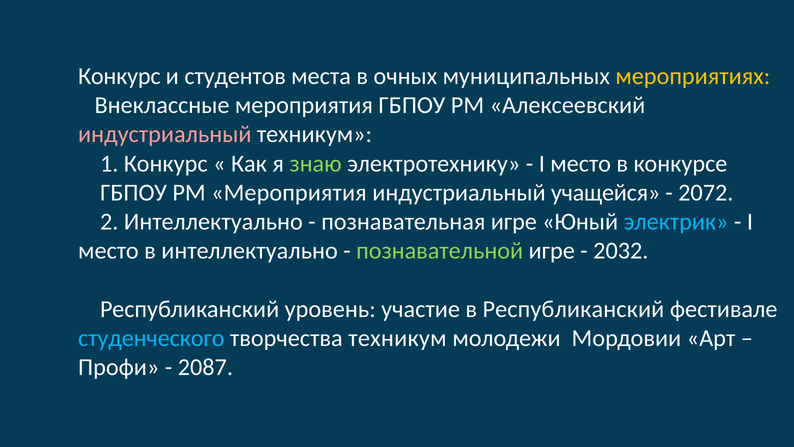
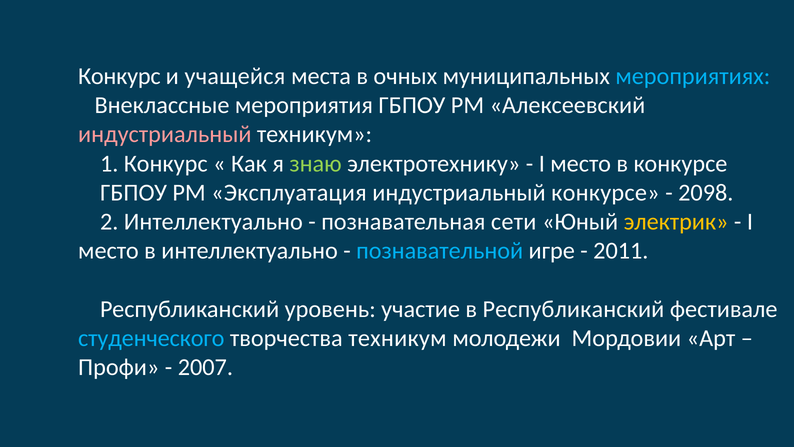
студентов: студентов -> учащейся (235, 76)
мероприятиях colour: yellow -> light blue (693, 76)
РМ Мероприятия: Мероприятия -> Эксплуатация (289, 192)
индустриальный учащейся: учащейся -> конкурсе (605, 192)
2072: 2072 -> 2098 (706, 192)
познавательная игре: игре -> сети (514, 222)
электрик colour: light blue -> yellow (676, 222)
познавательной colour: light green -> light blue (440, 251)
2032: 2032 -> 2011 (621, 251)
2087: 2087 -> 2007 (205, 367)
